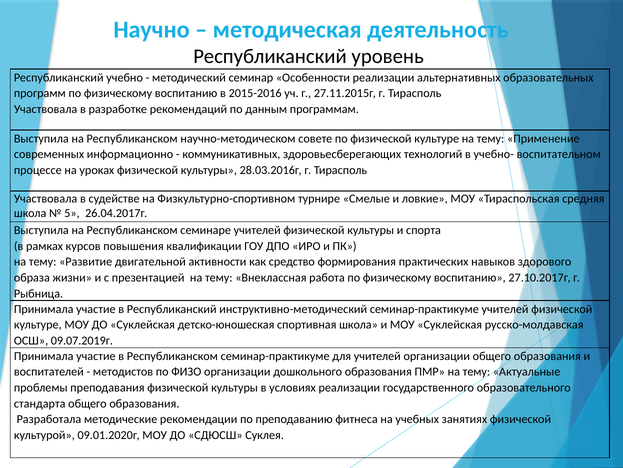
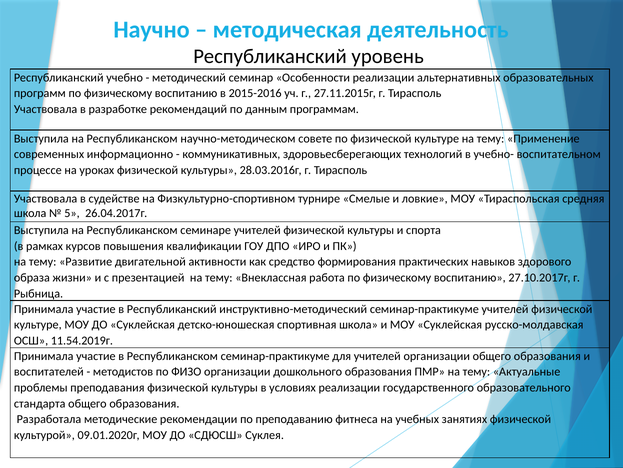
09.07.2019г: 09.07.2019г -> 11.54.2019г (82, 340)
